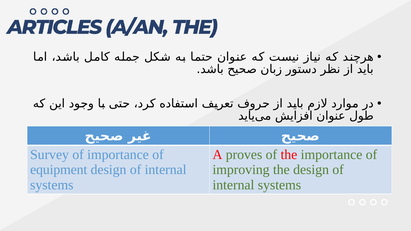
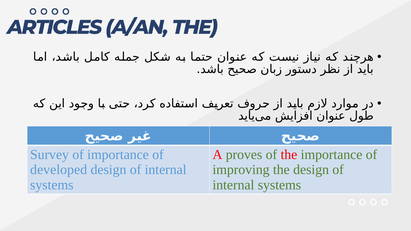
equipment: equipment -> developed (59, 170)
